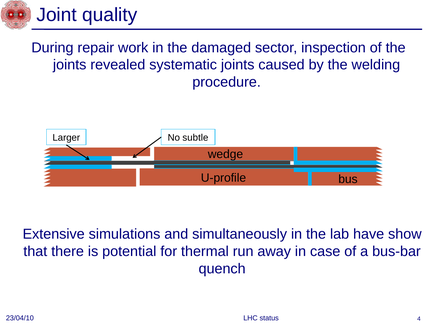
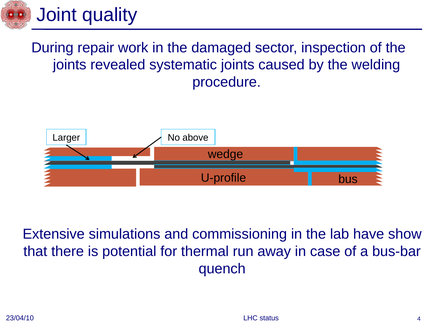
subtle: subtle -> above (195, 138)
simultaneously: simultaneously -> commissioning (240, 234)
